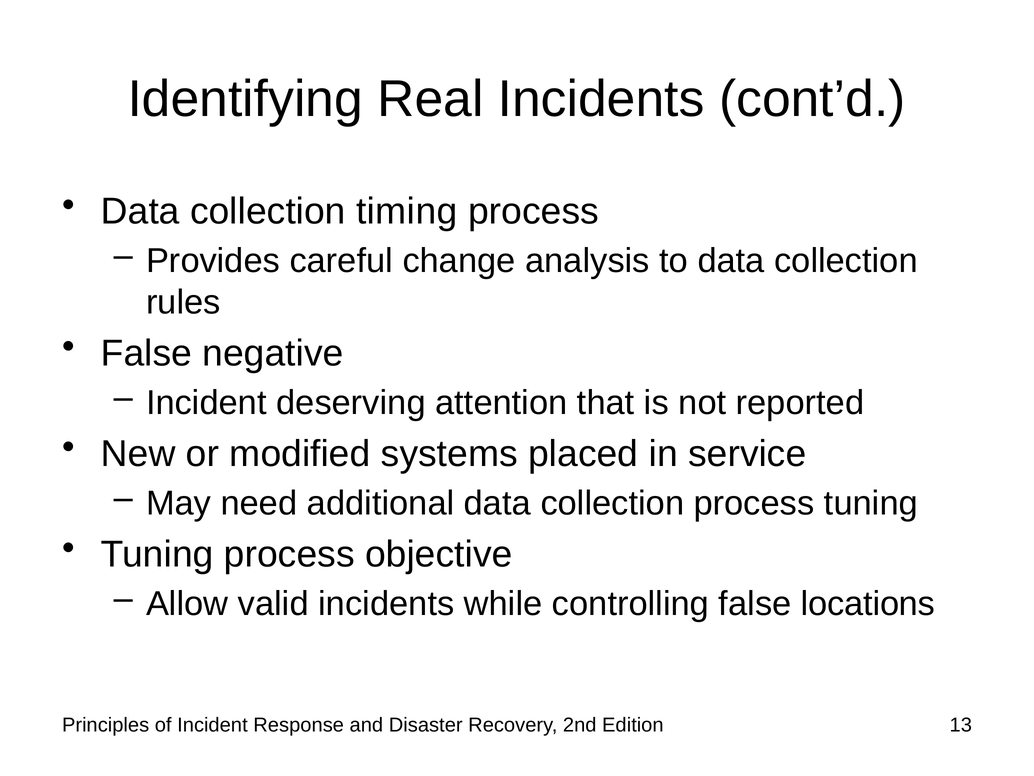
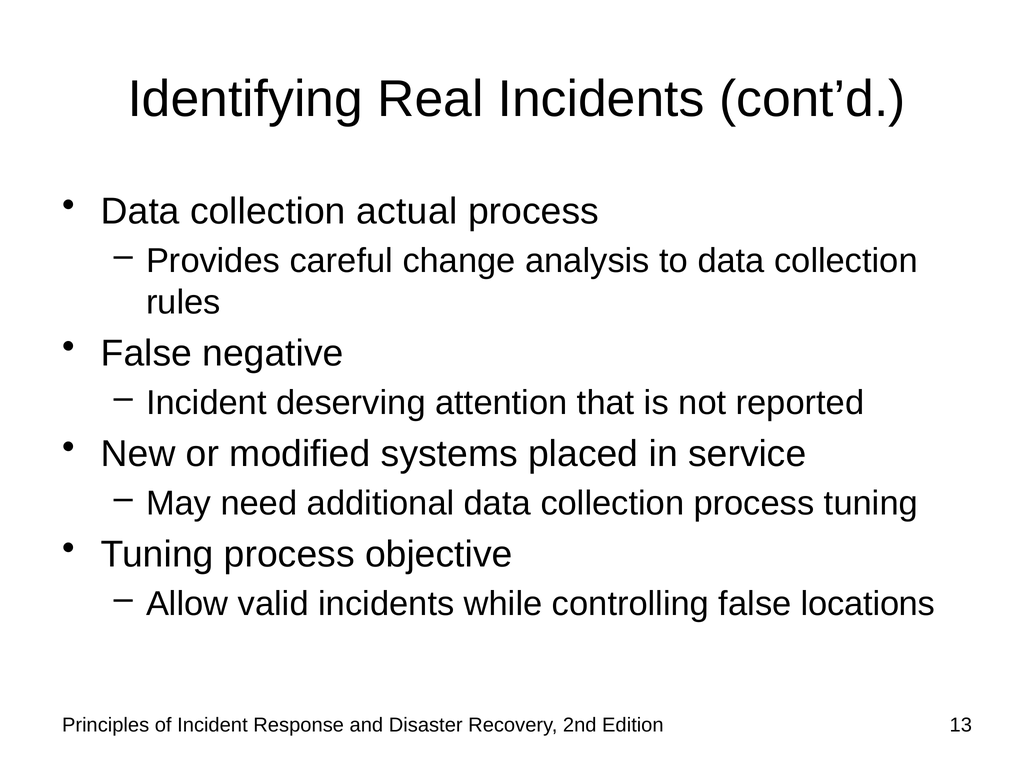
timing: timing -> actual (407, 211)
